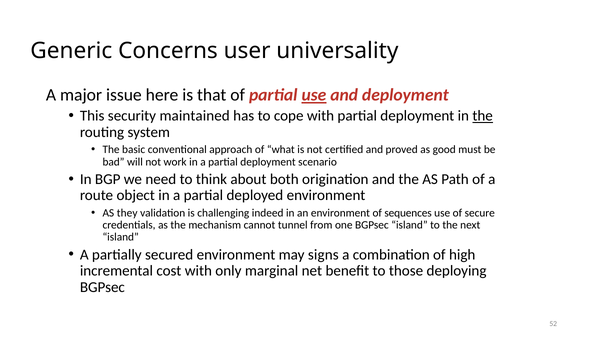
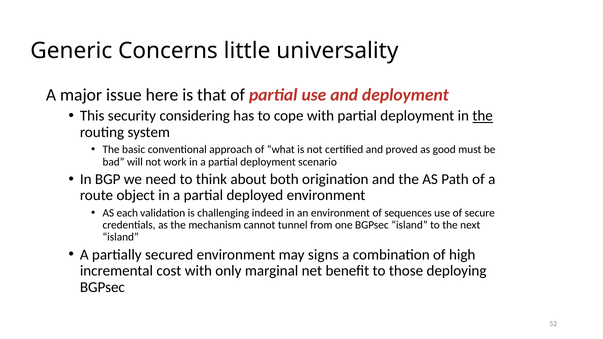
user: user -> little (247, 51)
use underline: present -> none (314, 95)
maintained: maintained -> considering (195, 116)
they: they -> each (127, 213)
